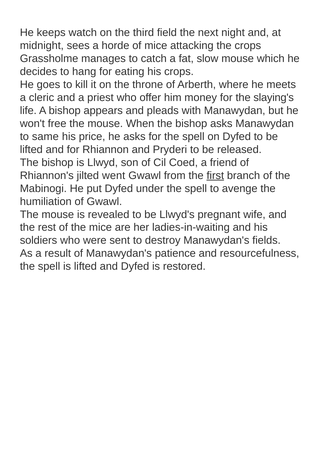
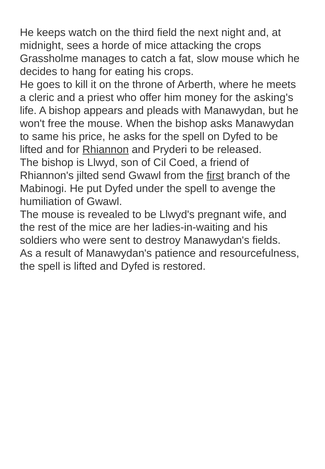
slaying's: slaying's -> asking's (274, 98)
Rhiannon underline: none -> present (106, 150)
went: went -> send (114, 176)
